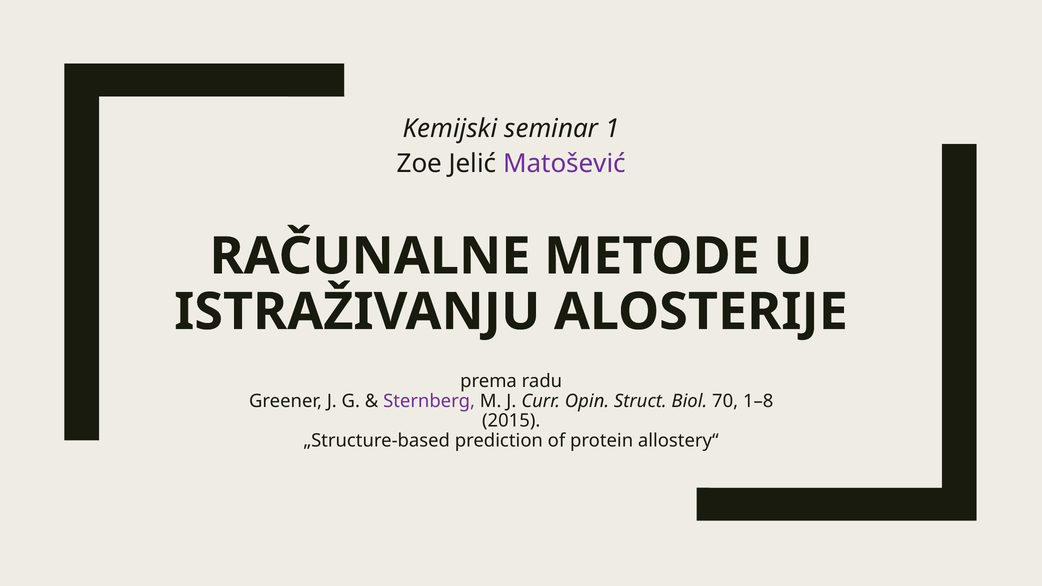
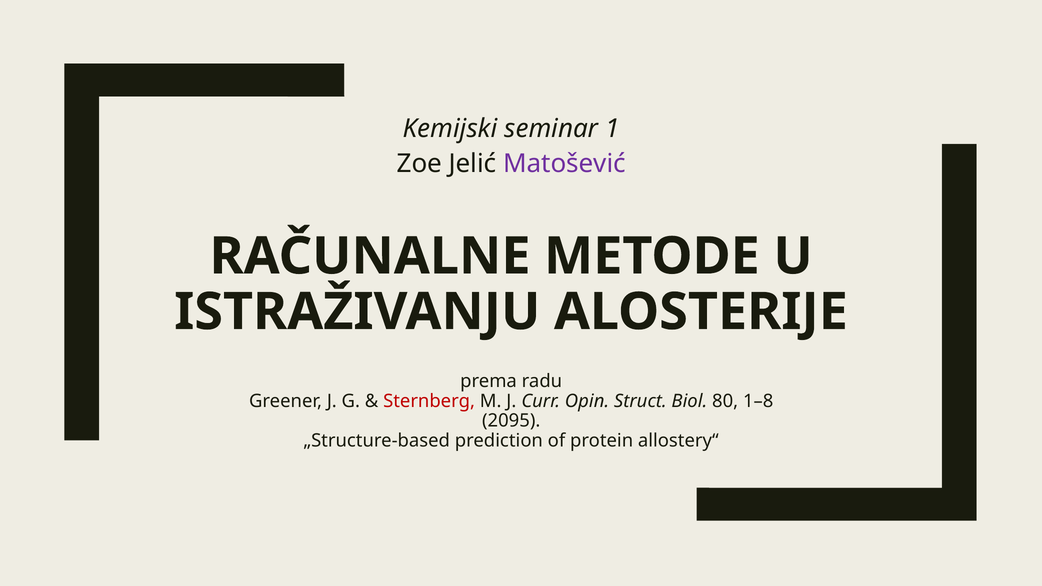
Sternberg colour: purple -> red (429, 401)
70: 70 -> 80 (725, 401)
2015: 2015 -> 2095 (511, 421)
